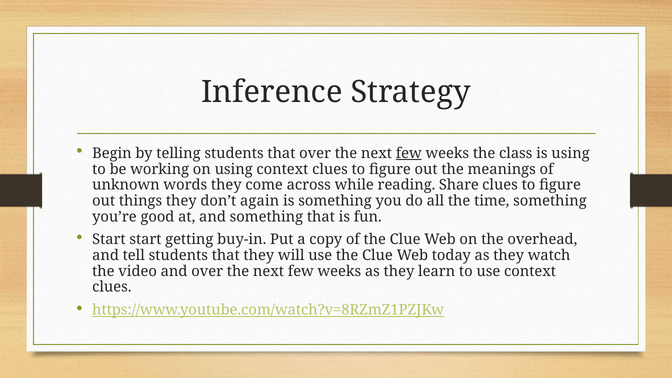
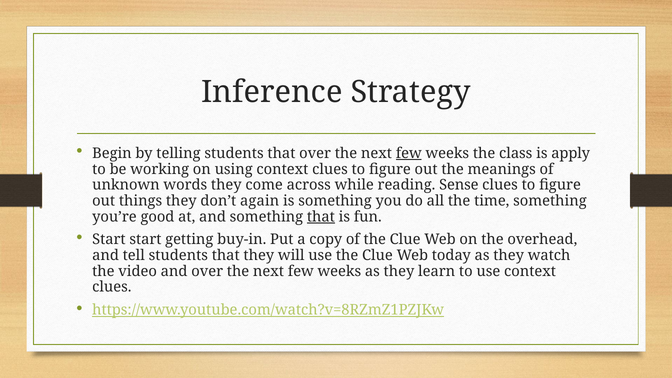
is using: using -> apply (571, 153)
Share: Share -> Sense (459, 185)
that underline: none -> present (321, 217)
